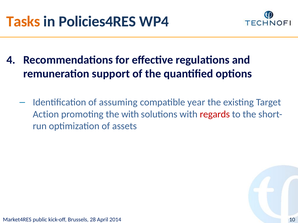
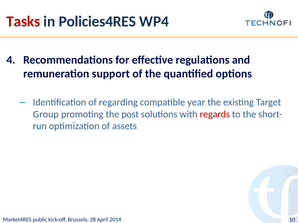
Tasks colour: orange -> red (23, 22)
assuming: assuming -> regarding (118, 103)
Action: Action -> Group (46, 114)
the with: with -> post (130, 114)
